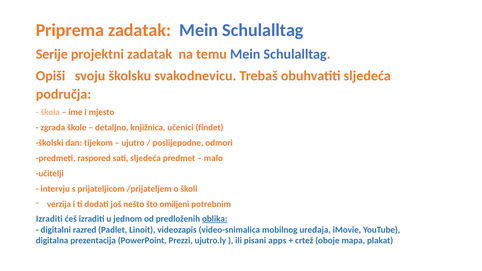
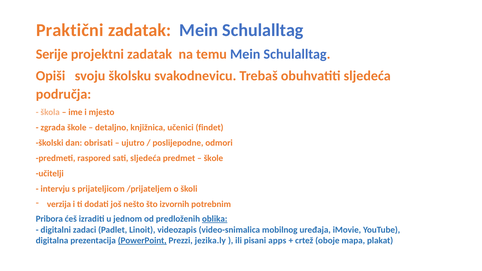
Priprema: Priprema -> Praktični (70, 30)
tijekom: tijekom -> obrisati (98, 143)
malo: malo -> škole (213, 158)
omiljeni: omiljeni -> izvornih (174, 204)
Izraditi: Izraditi -> Pribora (49, 219)
razred: razred -> zadaci (85, 230)
PowerPoint underline: none -> present (142, 241)
ujutro.ly: ujutro.ly -> jezika.ly (210, 241)
